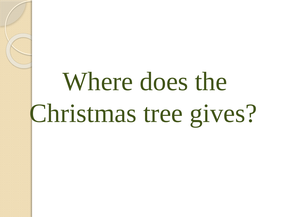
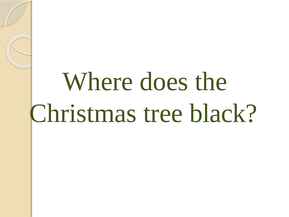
gives: gives -> black (223, 113)
